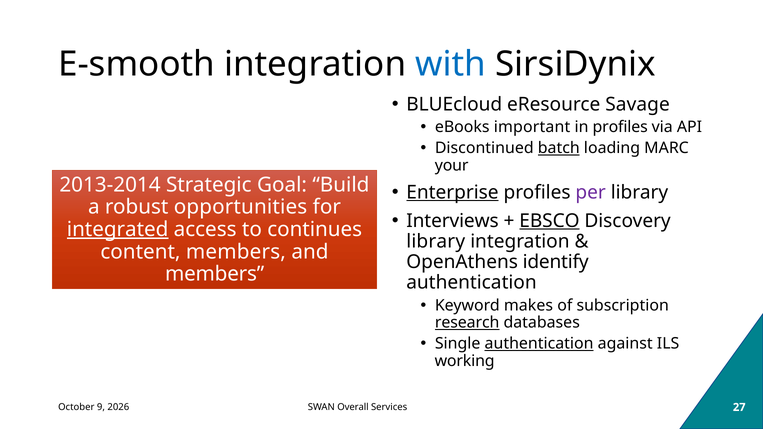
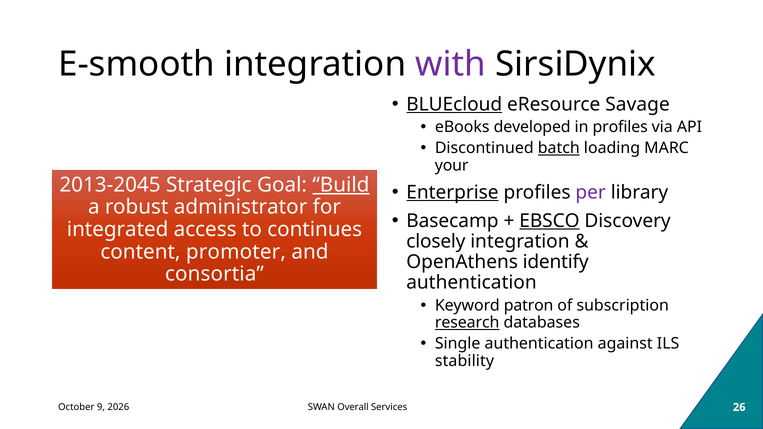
with colour: blue -> purple (451, 64)
BLUEcloud underline: none -> present (454, 104)
important: important -> developed (532, 127)
2013-2014: 2013-2014 -> 2013-2045 (110, 185)
Build underline: none -> present (341, 185)
opportunities: opportunities -> administrator (241, 207)
Interviews: Interviews -> Basecamp (452, 221)
integrated underline: present -> none (118, 229)
library: library -> closely (436, 241)
content members: members -> promoter (236, 252)
members: members -> consortia (214, 274)
makes: makes -> patron (529, 305)
authentication underline: present -> none (539, 344)
working: working -> stability (464, 361)
27: 27 -> 26 (739, 407)
